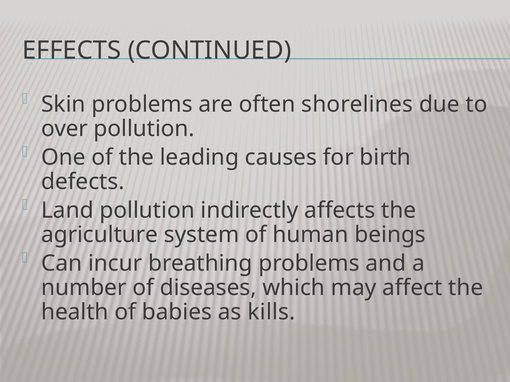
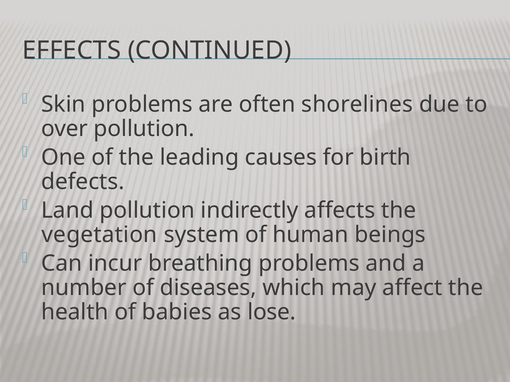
agriculture: agriculture -> vegetation (99, 235)
kills: kills -> lose (272, 313)
